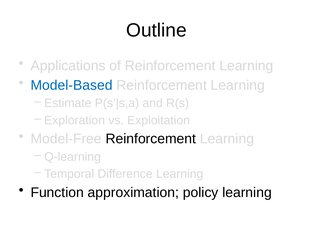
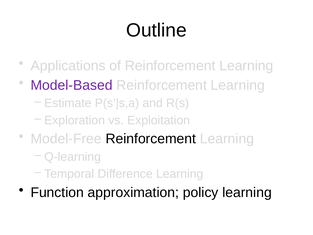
Model-Based colour: blue -> purple (72, 85)
